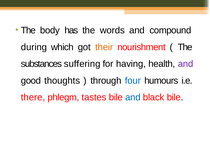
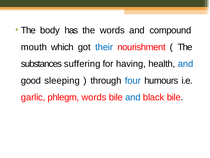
during: during -> mouth (34, 47)
their colour: orange -> blue (104, 47)
and colour: purple -> blue (186, 64)
thoughts: thoughts -> sleeping (62, 80)
there: there -> garlic (33, 97)
phlegm tastes: tastes -> words (94, 97)
